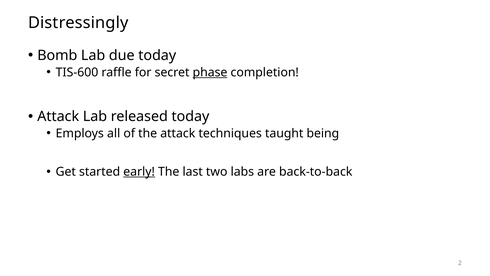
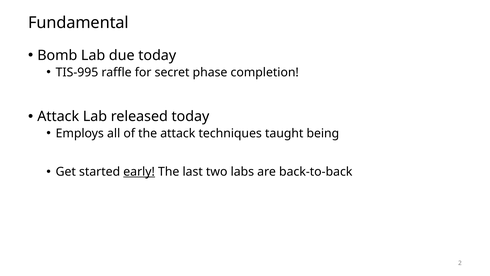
Distressingly: Distressingly -> Fundamental (78, 23)
TIS-600: TIS-600 -> TIS-995 (77, 72)
phase underline: present -> none (210, 72)
